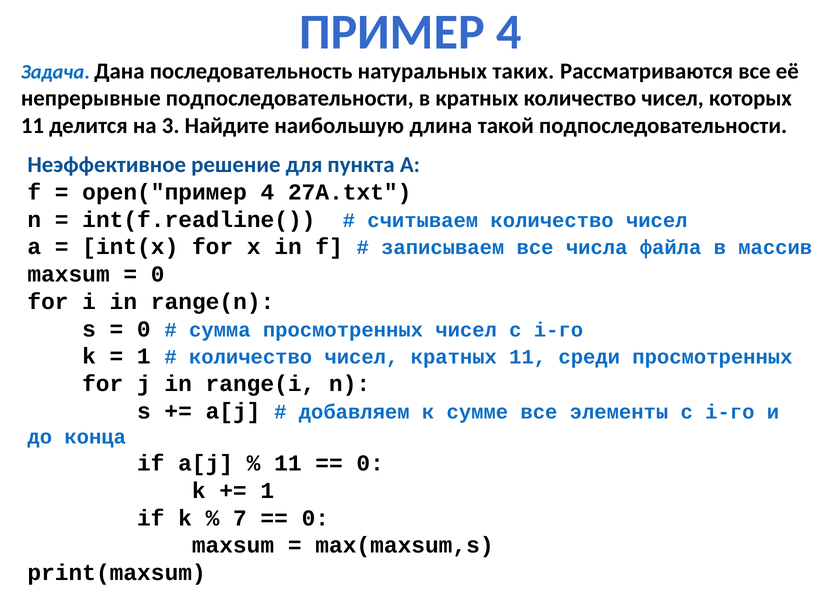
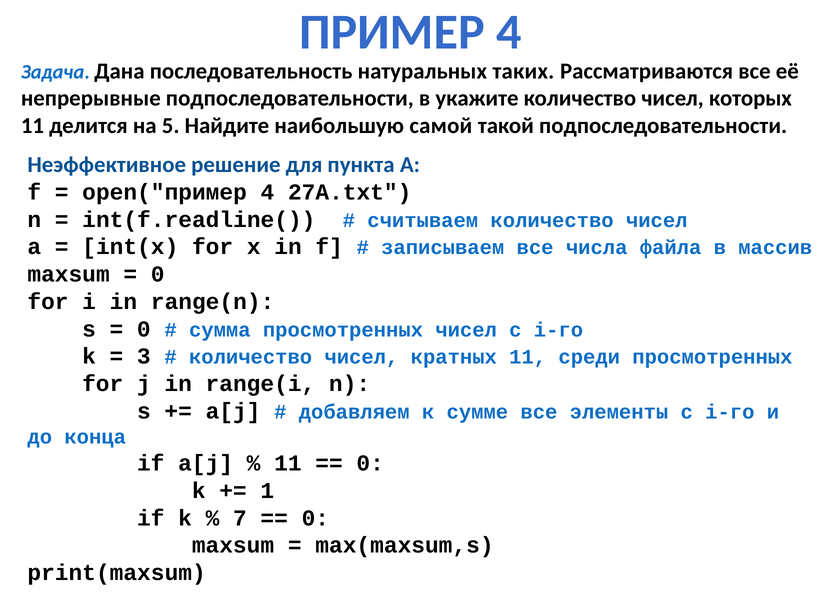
в кратных: кратных -> укажите (477, 98)
3: 3 -> 5 (171, 126)
длина: длина -> самой (441, 126)
1: 1 -> 3 (144, 356)
